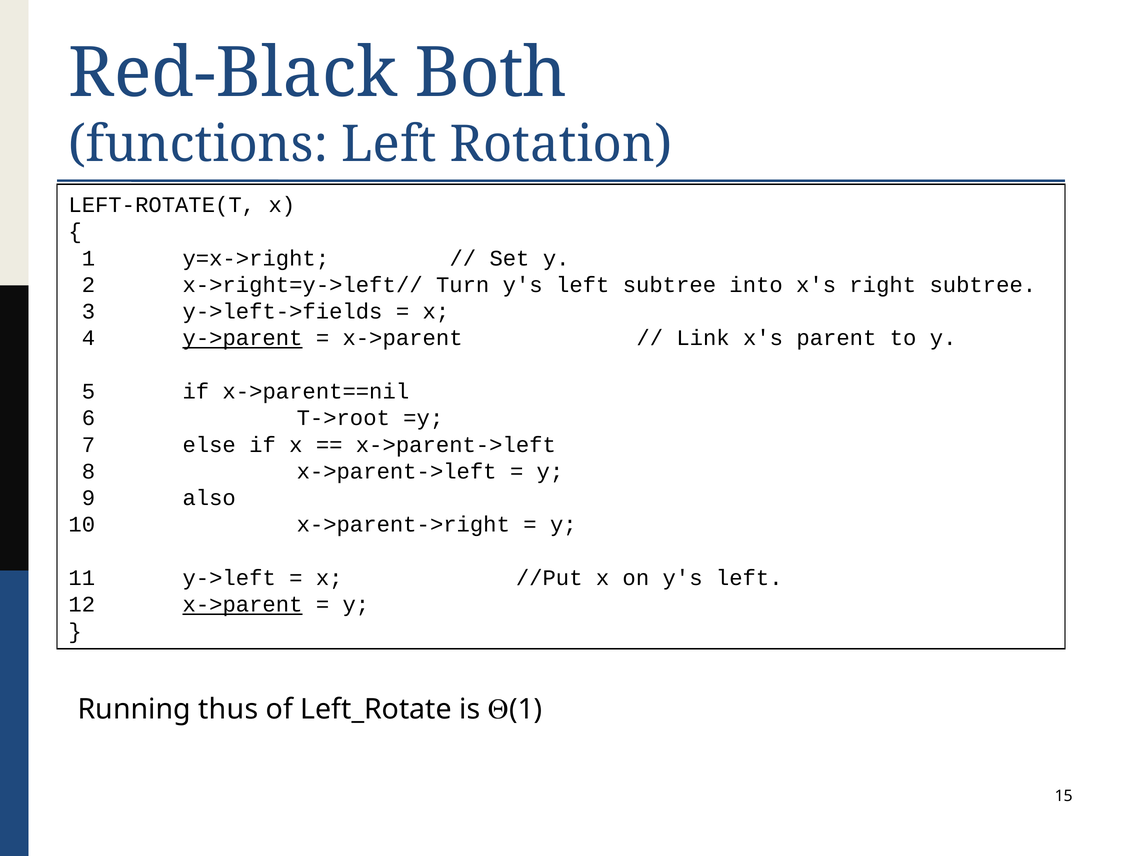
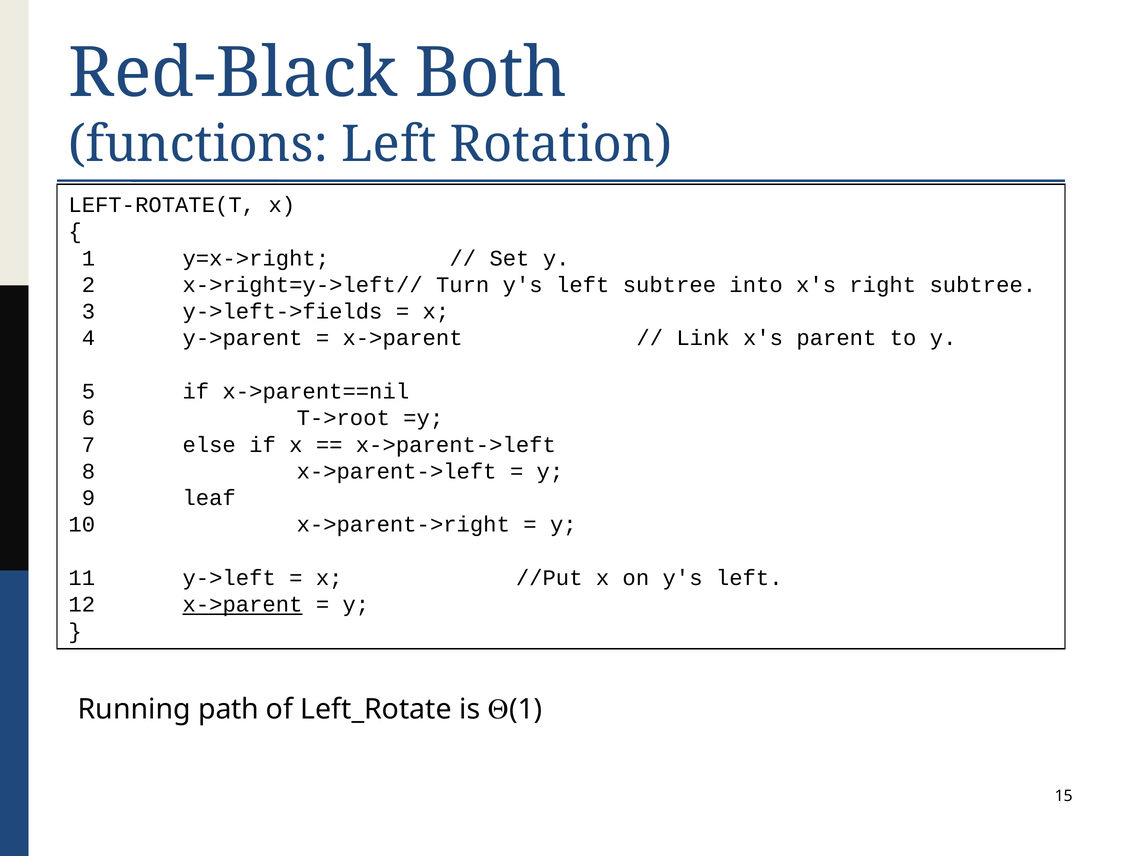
y->parent underline: present -> none (243, 338)
also: also -> leaf (209, 498)
thus: thus -> path (229, 709)
